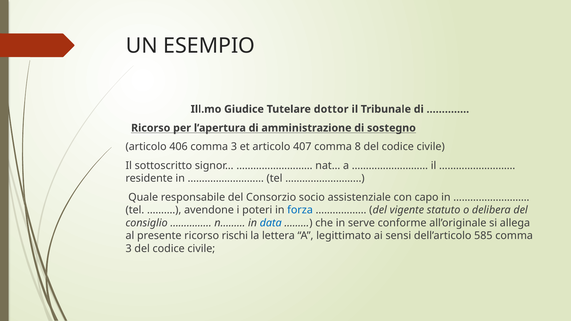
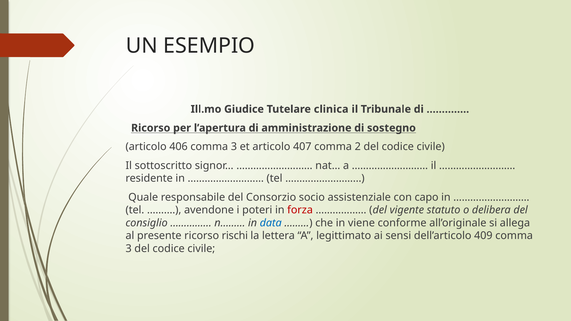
dottor: dottor -> clinica (331, 109)
8: 8 -> 2 (358, 147)
forza colour: blue -> red (300, 210)
serve: serve -> viene (361, 223)
585: 585 -> 409 (483, 236)
